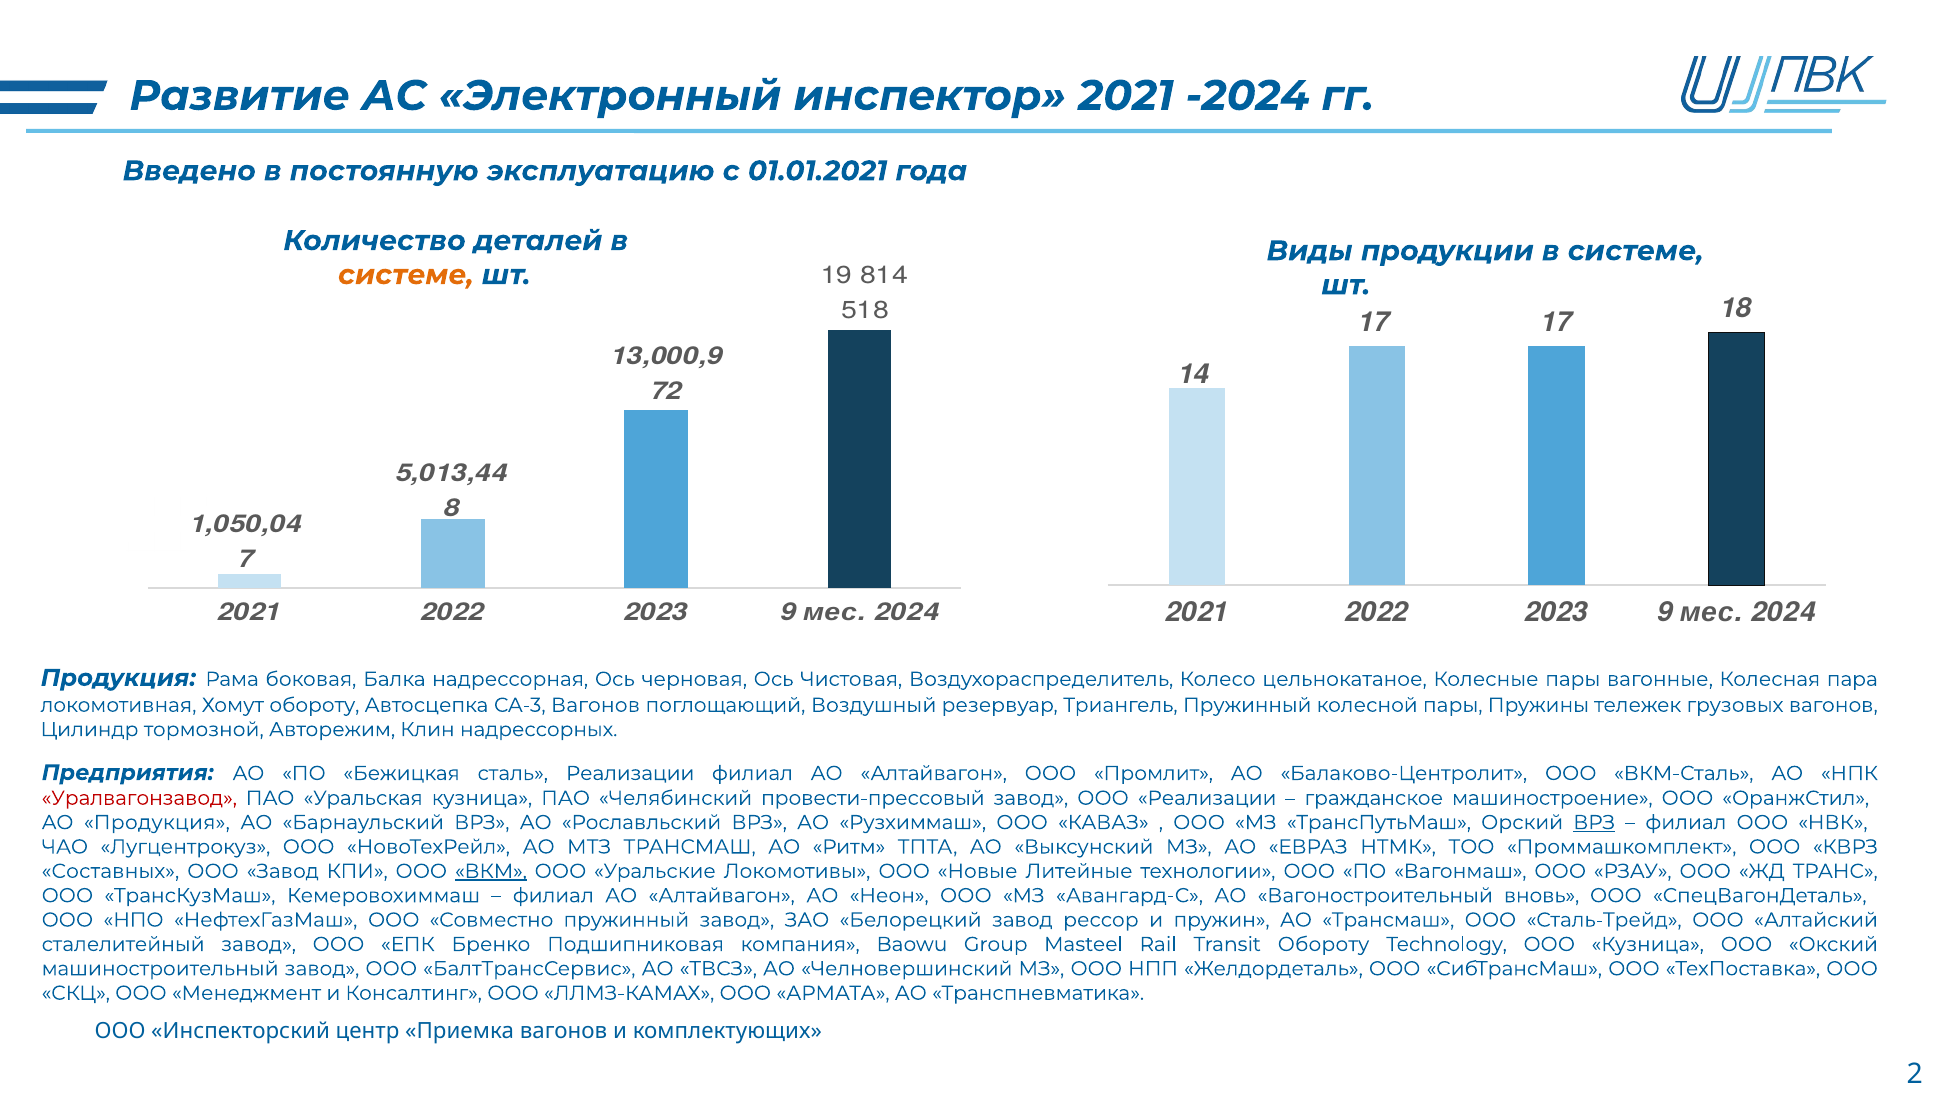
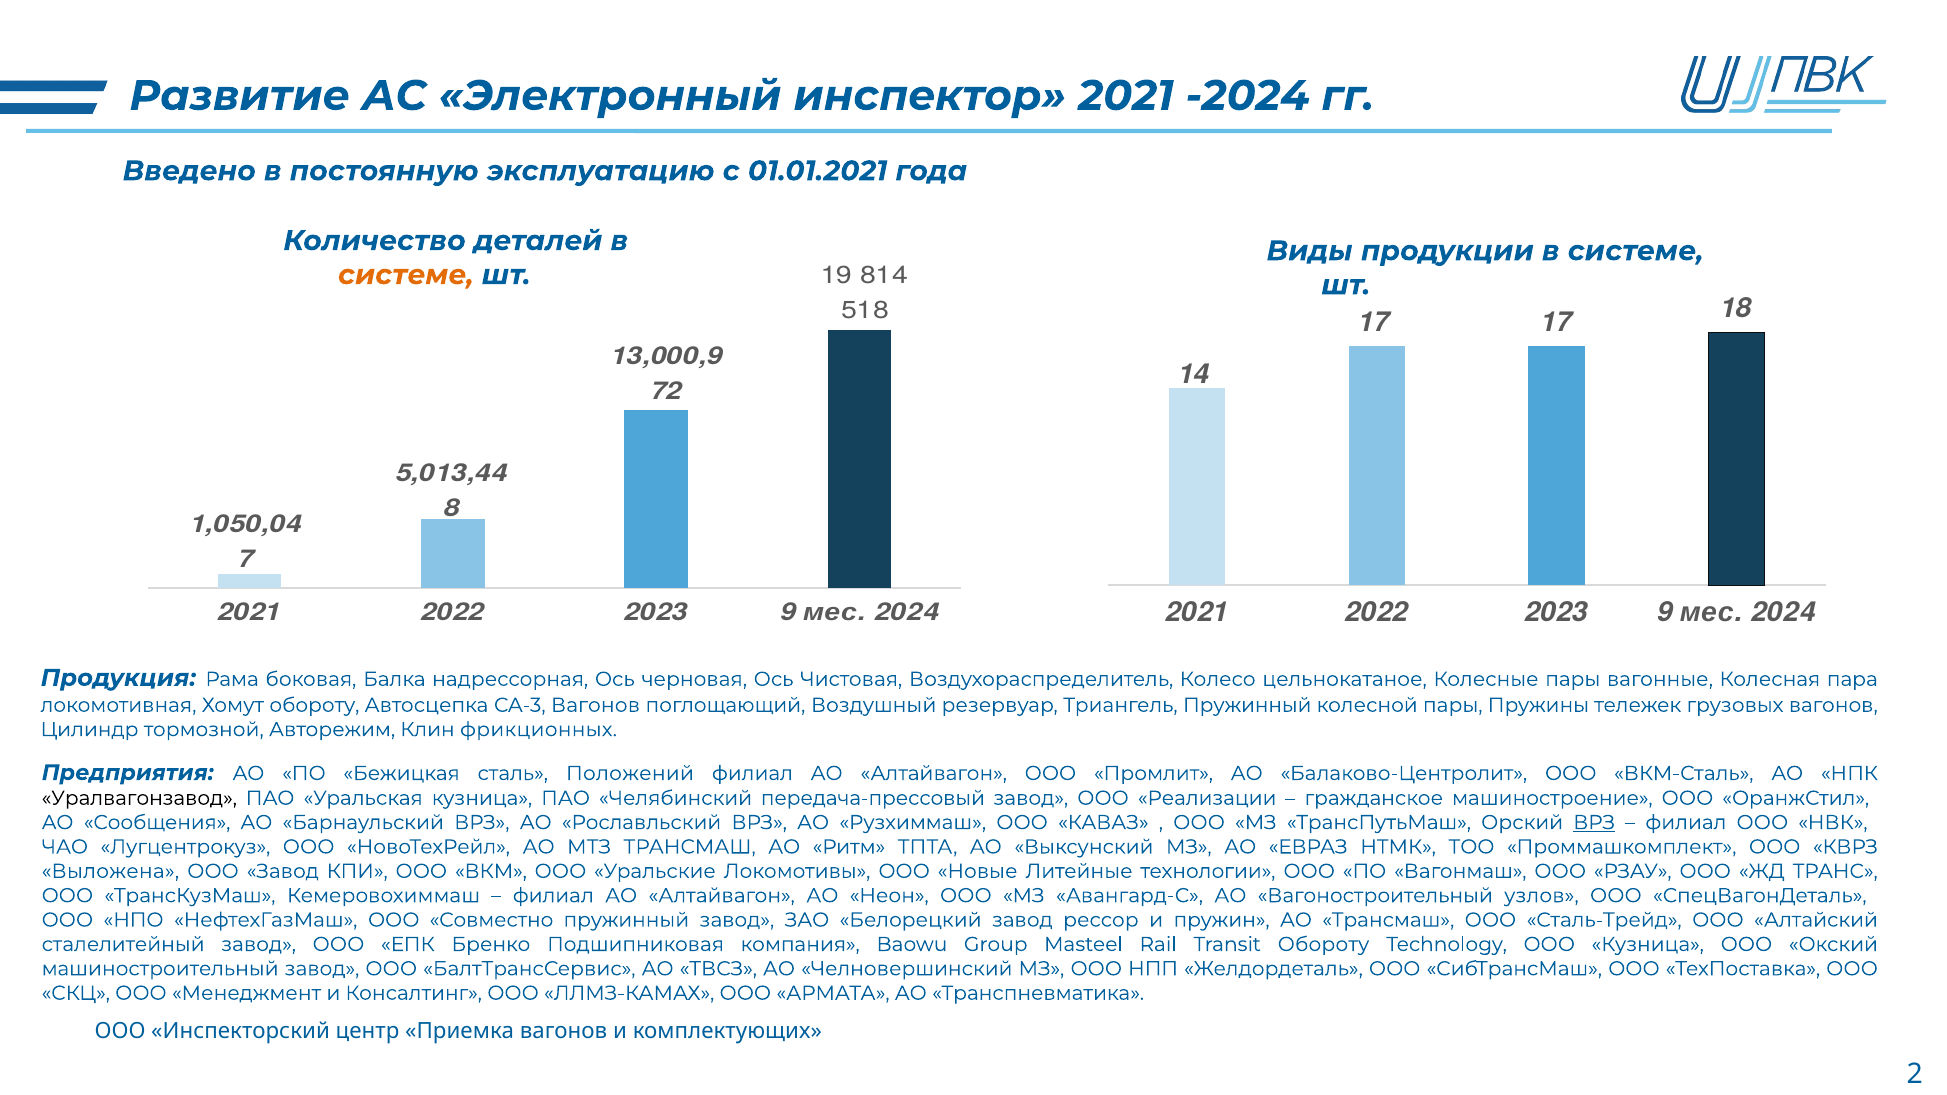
надрессорных: надрессорных -> фрикционных (539, 730)
сталь Реализации: Реализации -> Положений (630, 773)
Уралвагонзавод colour: red -> black (139, 798)
провести-прессовый: провести-прессовый -> передача-прессовый (873, 798)
АО Продукция: Продукция -> Сообщения (157, 823)
Составных: Составных -> Выложена (110, 871)
ВКМ underline: present -> none (491, 871)
вновь: вновь -> узлов (1541, 896)
